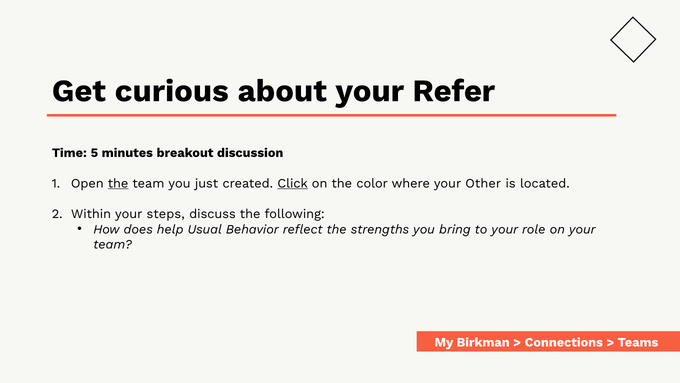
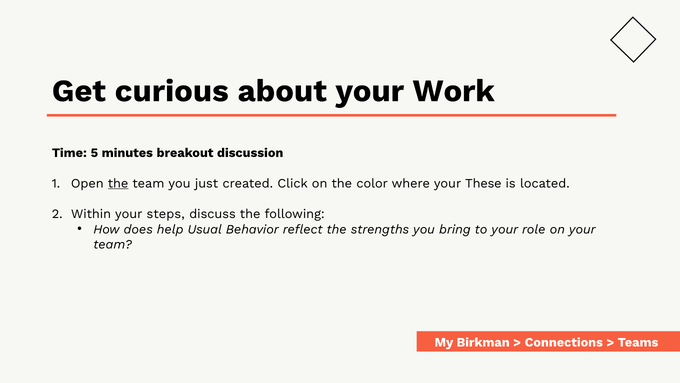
Refer: Refer -> Work (454, 91)
Click underline: present -> none (293, 183)
Other: Other -> These (483, 183)
